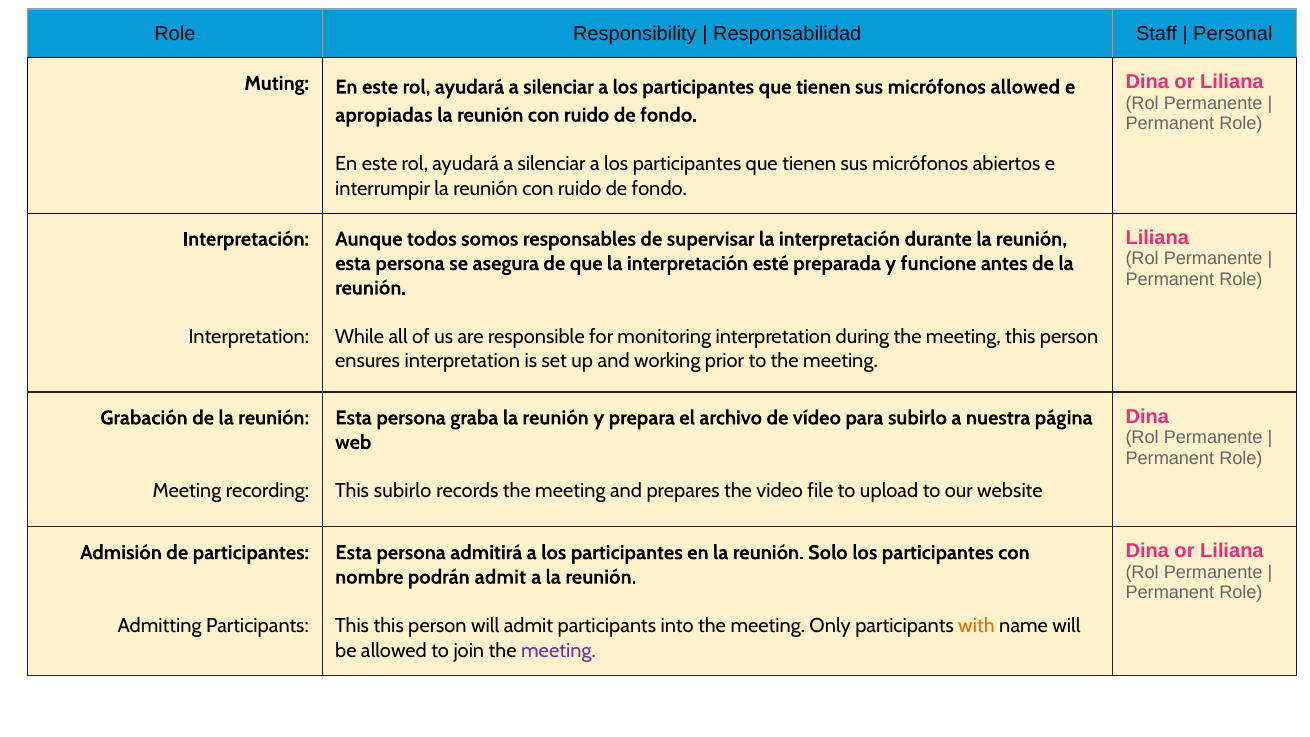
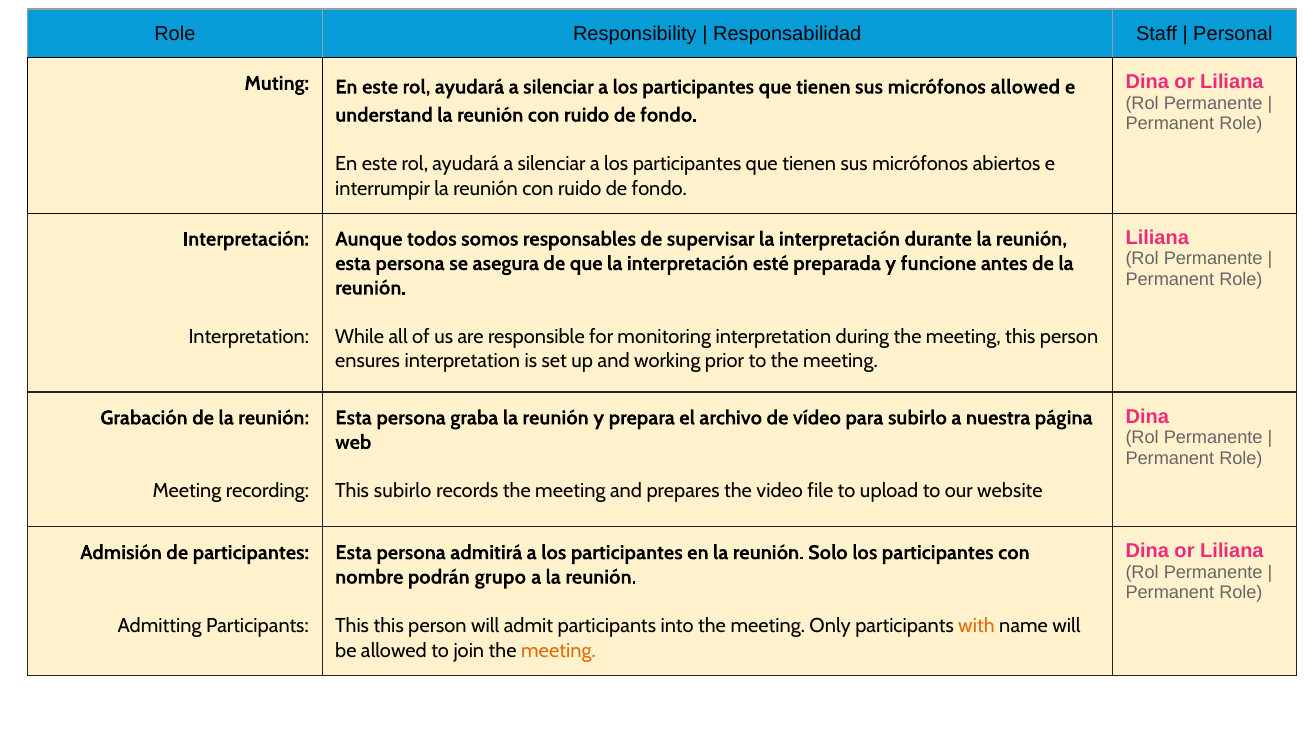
apropiadas: apropiadas -> understand (384, 115)
podrán admit: admit -> grupo (500, 577)
meeting colour: purple -> orange (558, 650)
